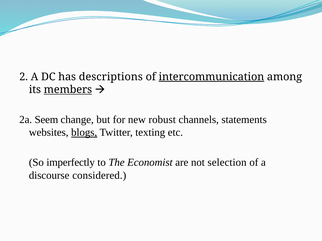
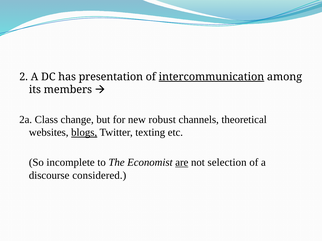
descriptions: descriptions -> presentation (111, 77)
members underline: present -> none (68, 90)
Seem: Seem -> Class (46, 120)
statements: statements -> theoretical (244, 120)
imperfectly: imperfectly -> incomplete (71, 163)
are underline: none -> present (182, 163)
